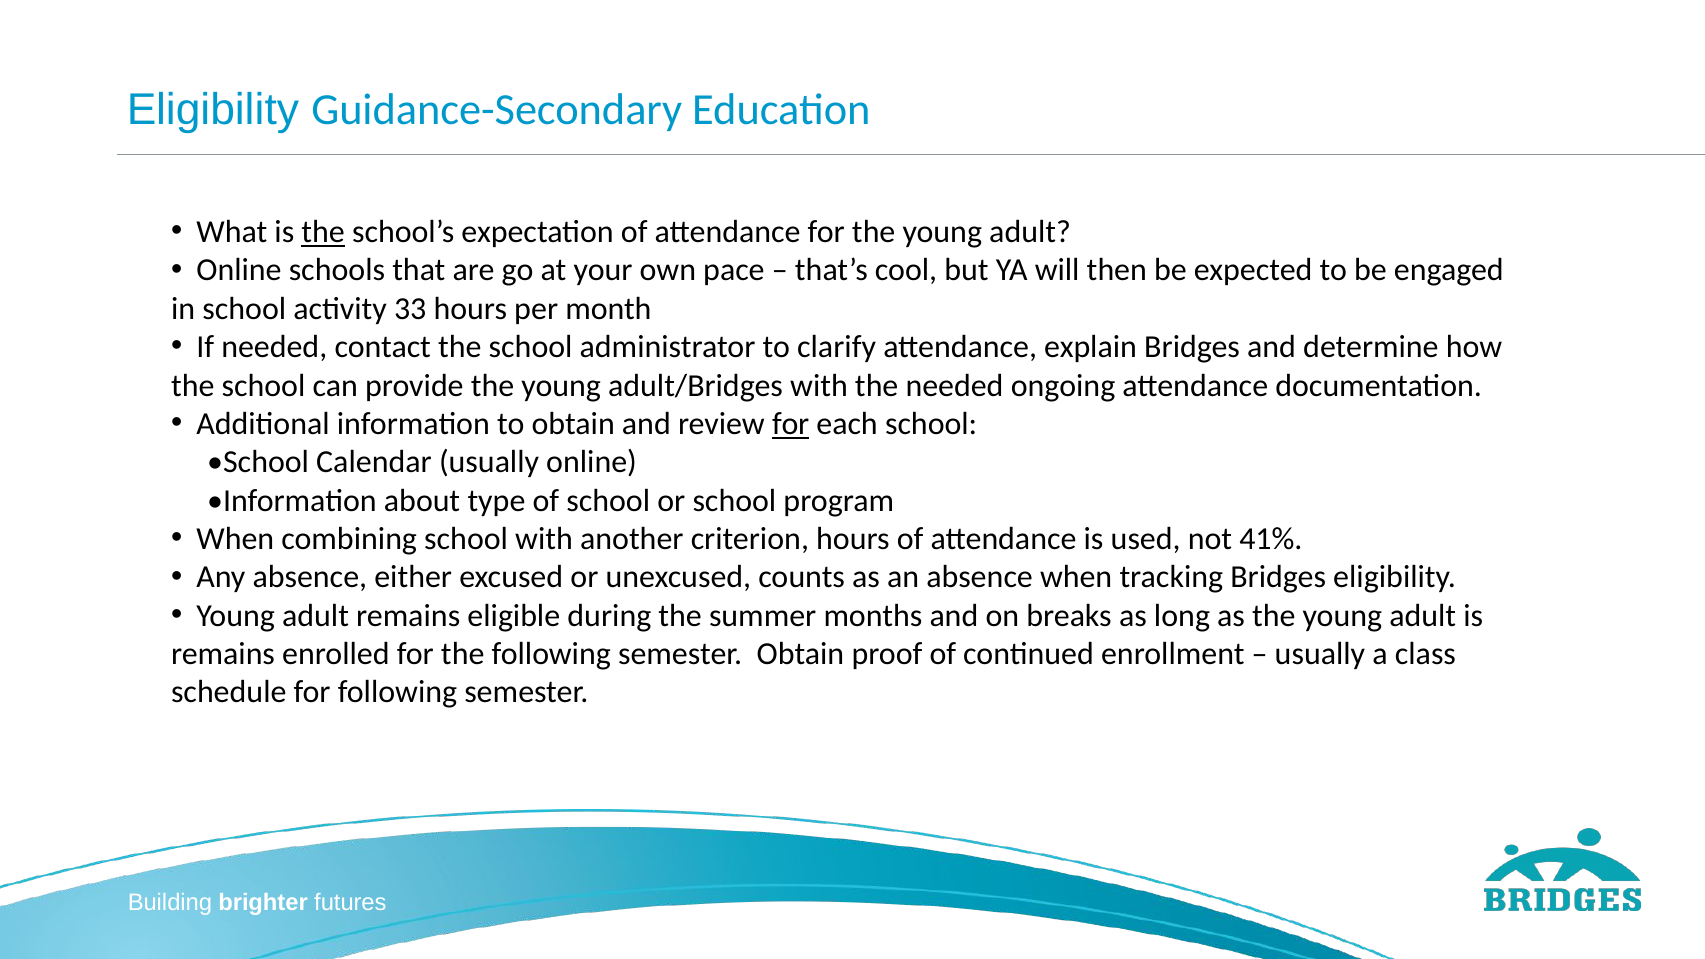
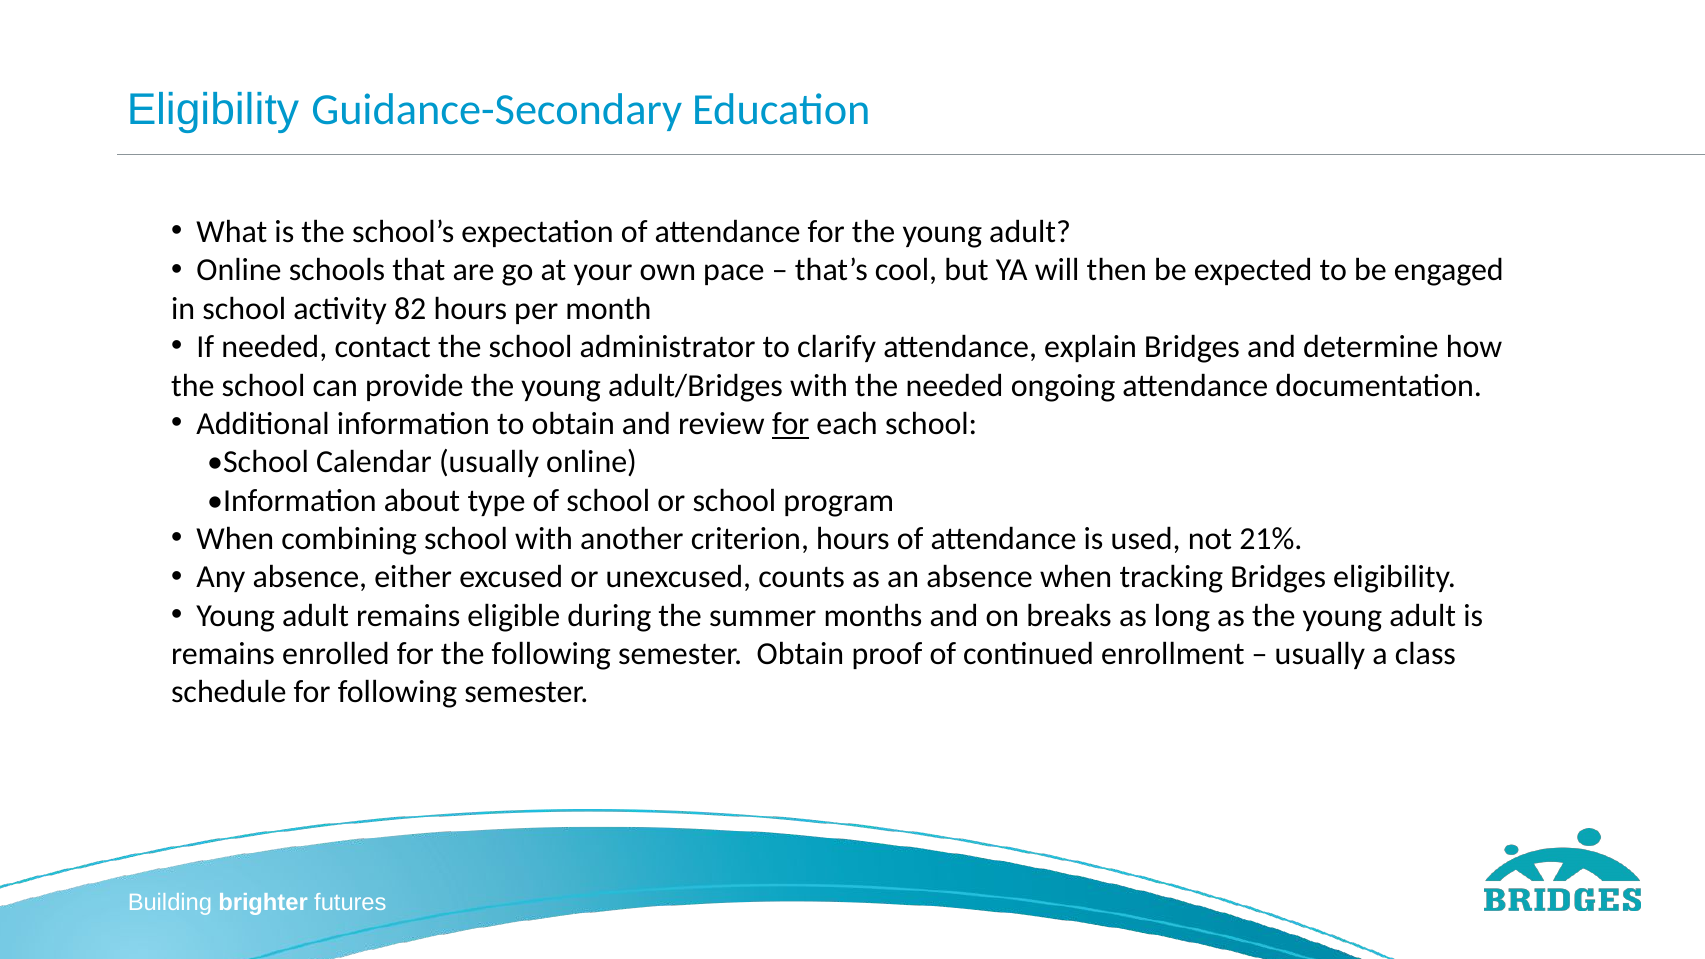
the underline: present -> none (323, 232)
33: 33 -> 82 (410, 309)
41%: 41% -> 21% (1271, 539)
